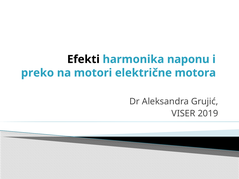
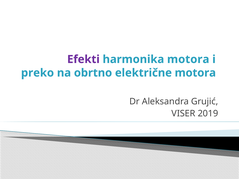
Efekti colour: black -> purple (83, 59)
harmonika naponu: naponu -> motora (188, 59)
motori: motori -> obrtno (93, 73)
